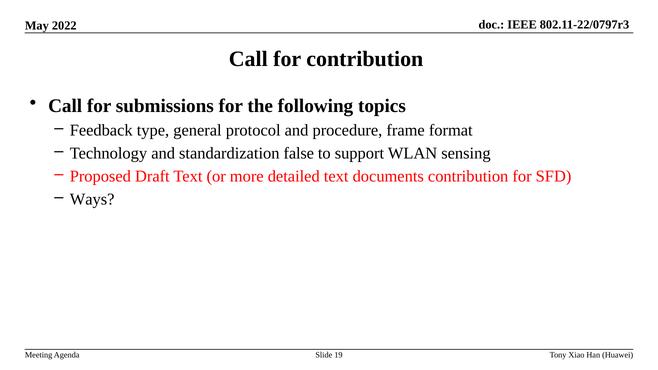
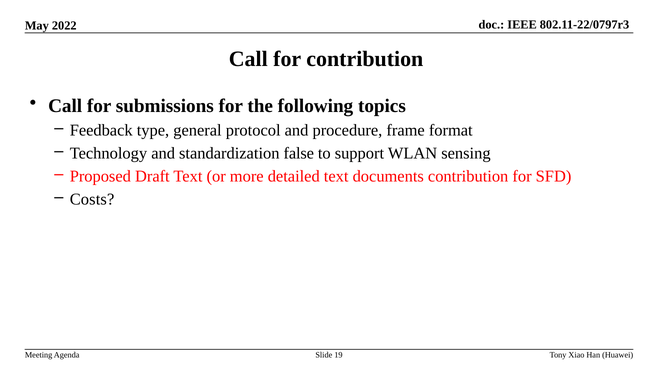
Ways: Ways -> Costs (92, 199)
